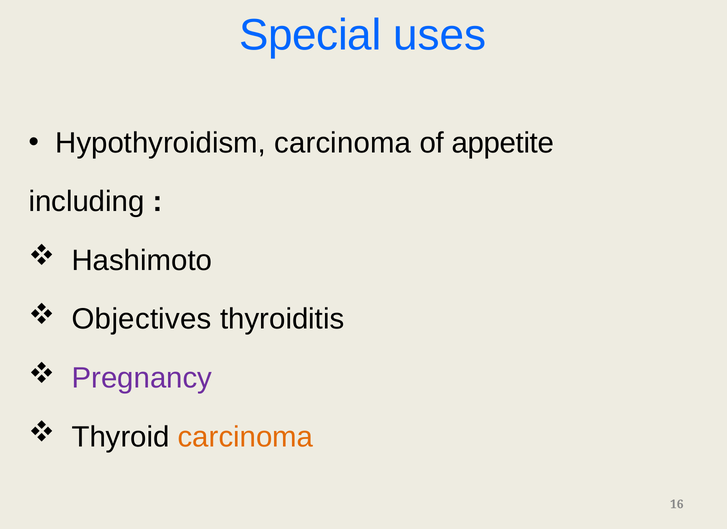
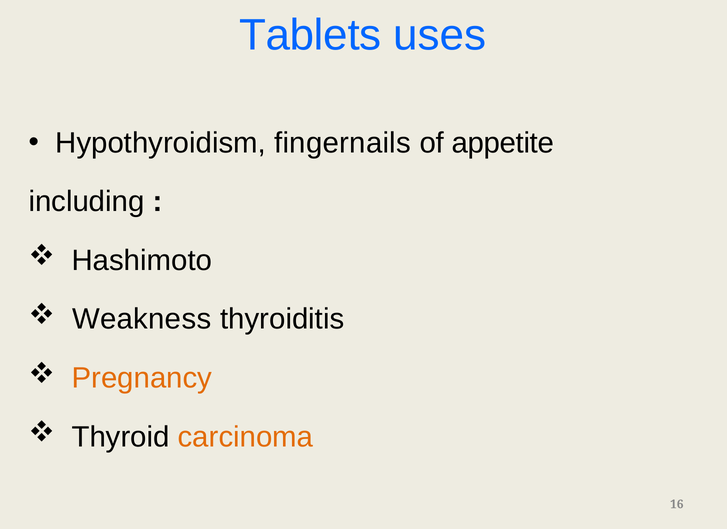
Special: Special -> Tablets (310, 35)
Hypothyroidism carcinoma: carcinoma -> fingernails (343, 143)
Objectives: Objectives -> Weakness (142, 319)
Pregnancy colour: purple -> orange (142, 378)
